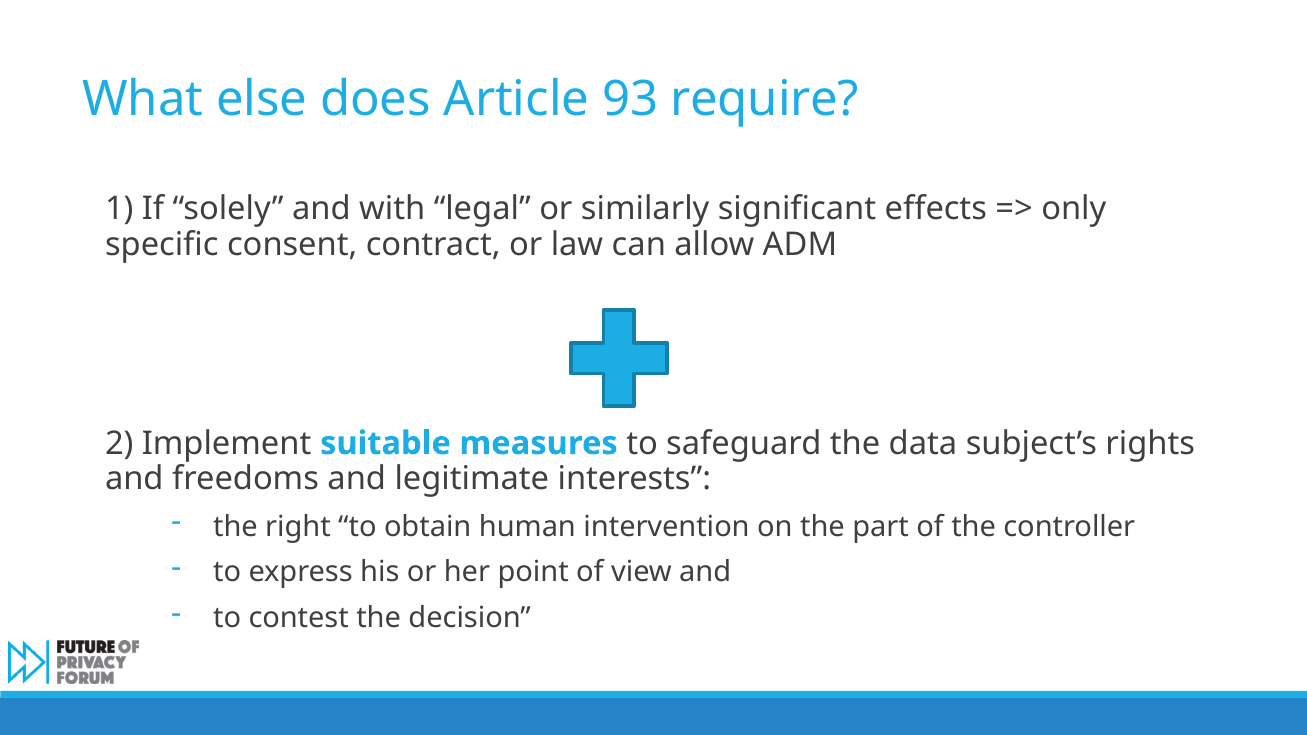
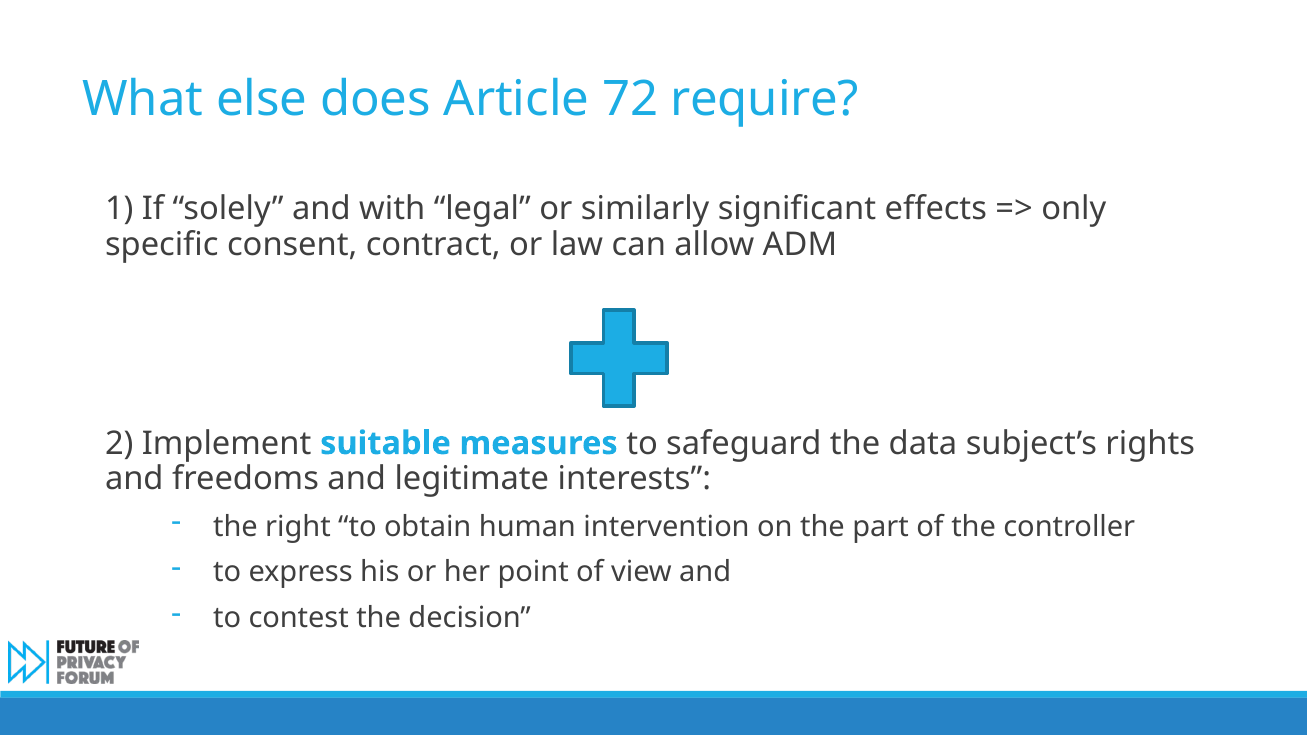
93: 93 -> 72 (630, 99)
